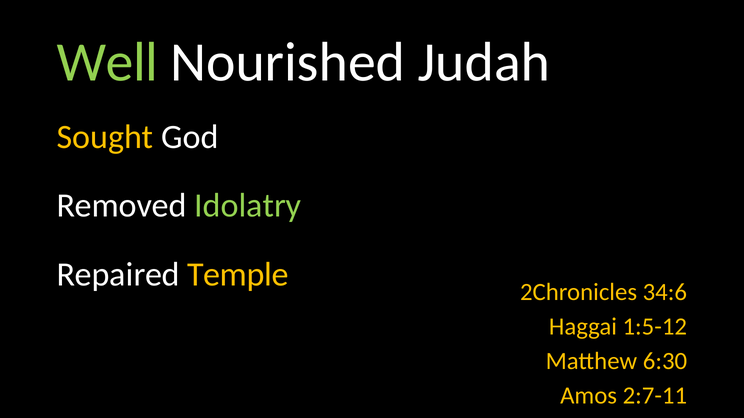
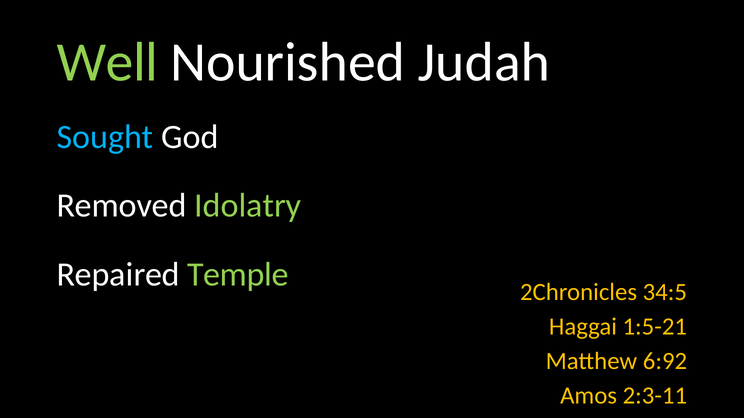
Sought colour: yellow -> light blue (105, 137)
Temple colour: yellow -> light green (238, 275)
34:6: 34:6 -> 34:5 (665, 292)
1:5-12: 1:5-12 -> 1:5-21 (655, 327)
6:30: 6:30 -> 6:92 (665, 361)
2:7-11: 2:7-11 -> 2:3-11 (655, 396)
